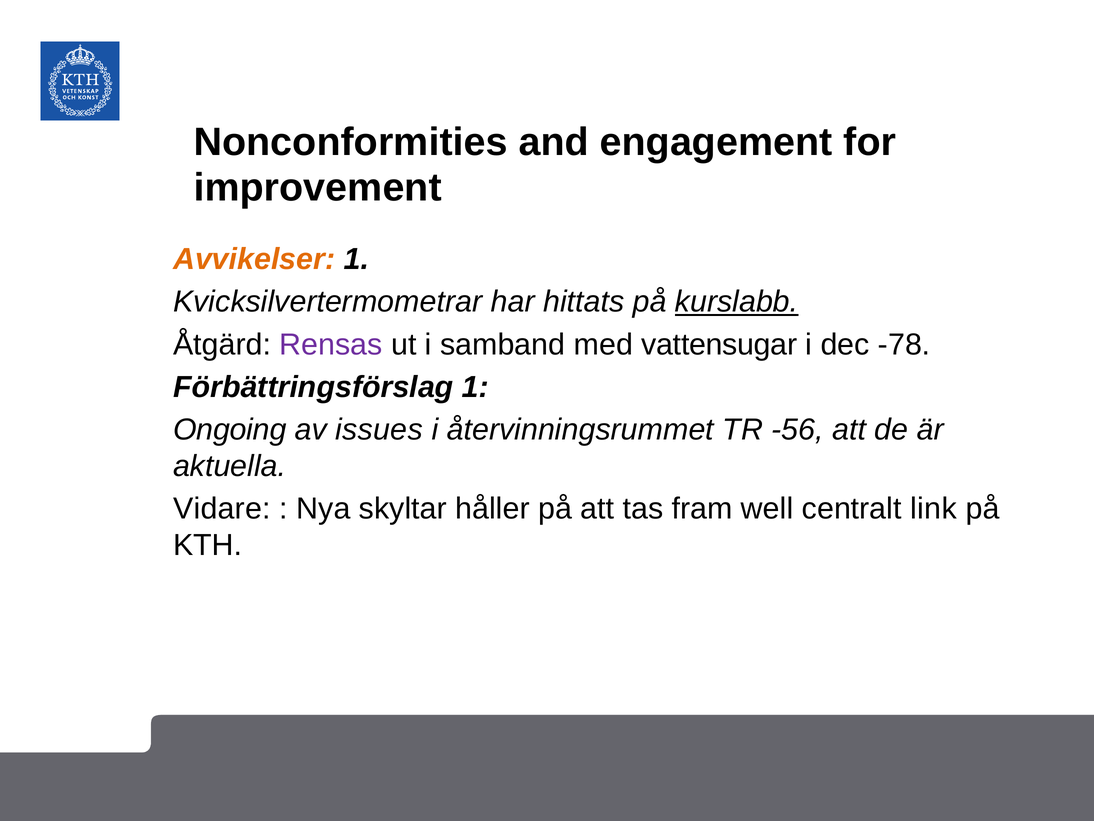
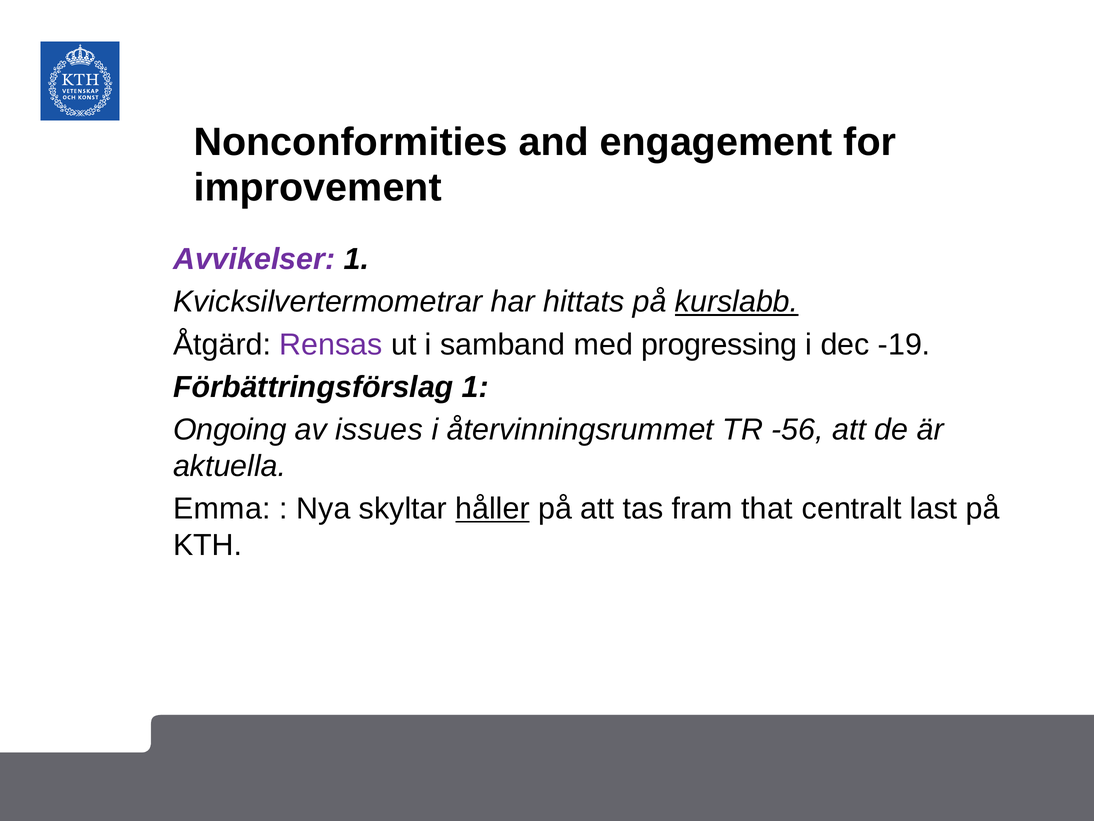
Avvikelser colour: orange -> purple (254, 259)
vattensugar: vattensugar -> progressing (719, 344)
-78: -78 -> -19 (904, 344)
Vidare: Vidare -> Emma (222, 508)
håller underline: none -> present (492, 508)
well: well -> that (767, 508)
link: link -> last (934, 508)
